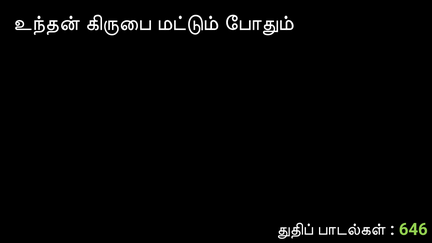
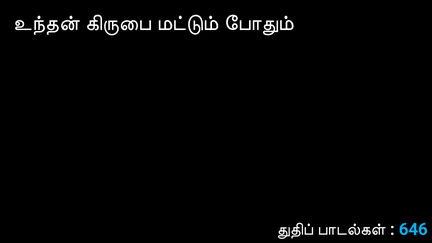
646 colour: light green -> light blue (413, 229)
